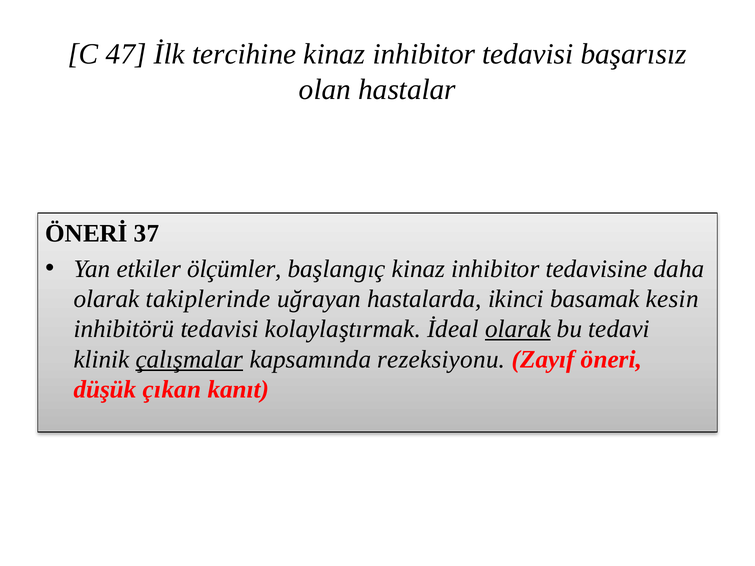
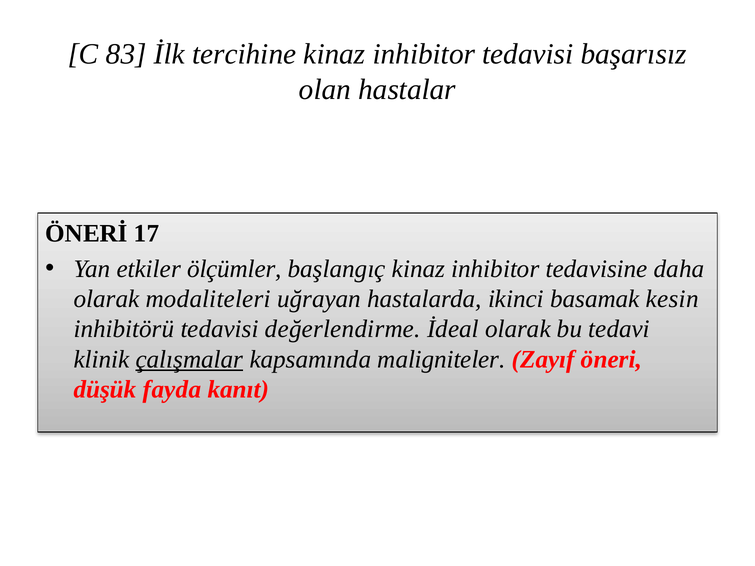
47: 47 -> 83 (126, 54)
37: 37 -> 17 (147, 234)
takiplerinde: takiplerinde -> modaliteleri (208, 299)
kolaylaştırmak: kolaylaştırmak -> değerlendirme (343, 329)
olarak underline: present -> none (518, 329)
rezeksiyonu: rezeksiyonu -> maligniteler (441, 359)
çıkan: çıkan -> fayda (172, 390)
